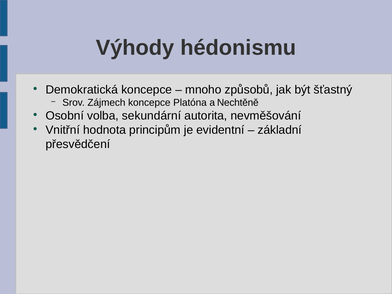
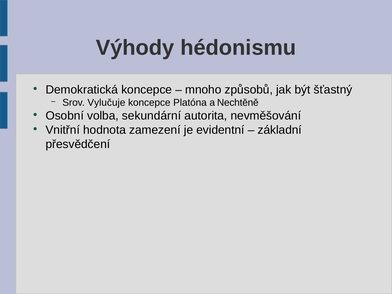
Zájmech: Zájmech -> Vylučuje (106, 103)
principům: principům -> zamezení (155, 130)
